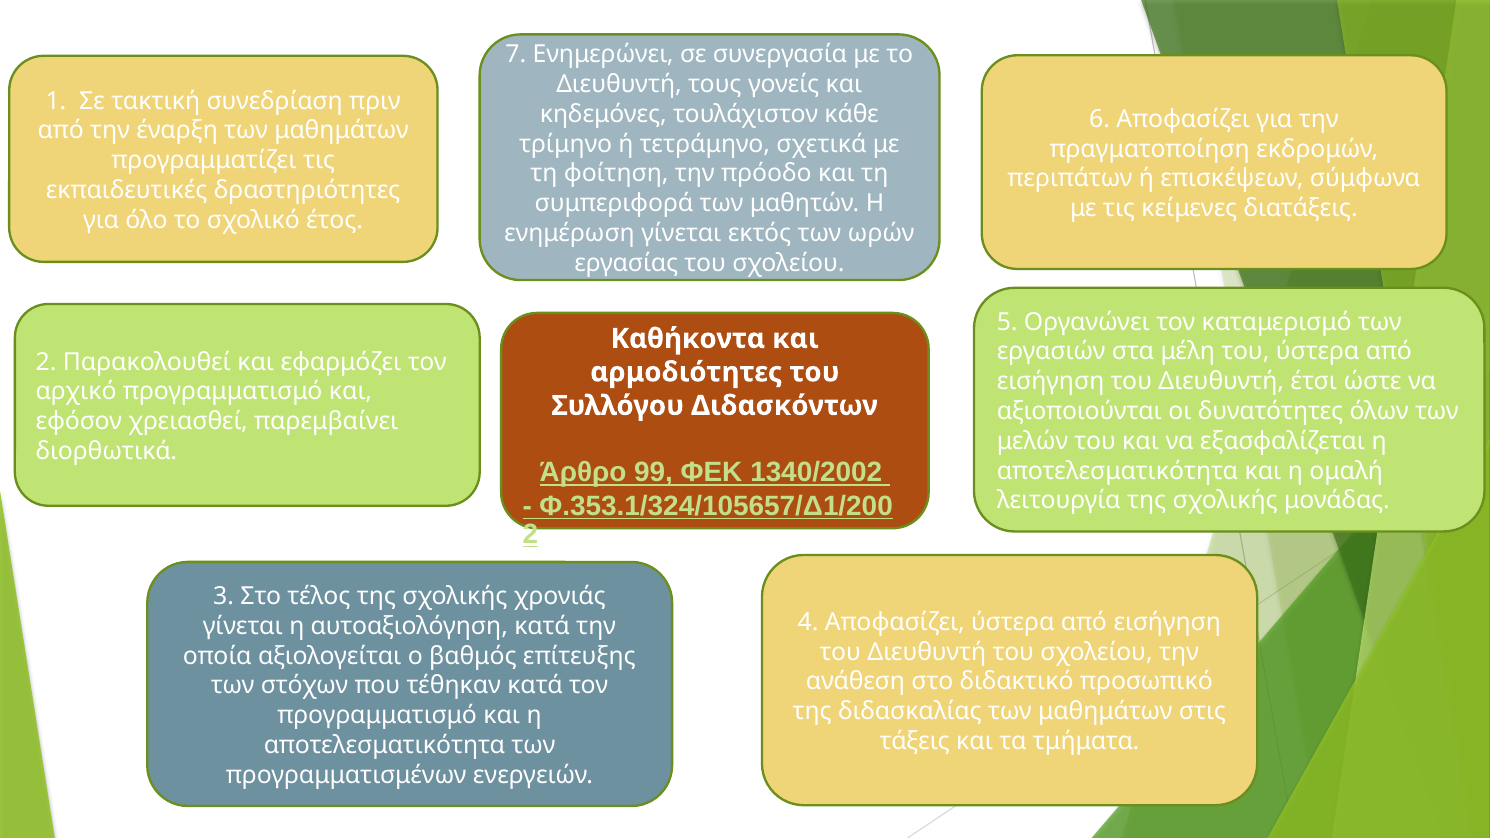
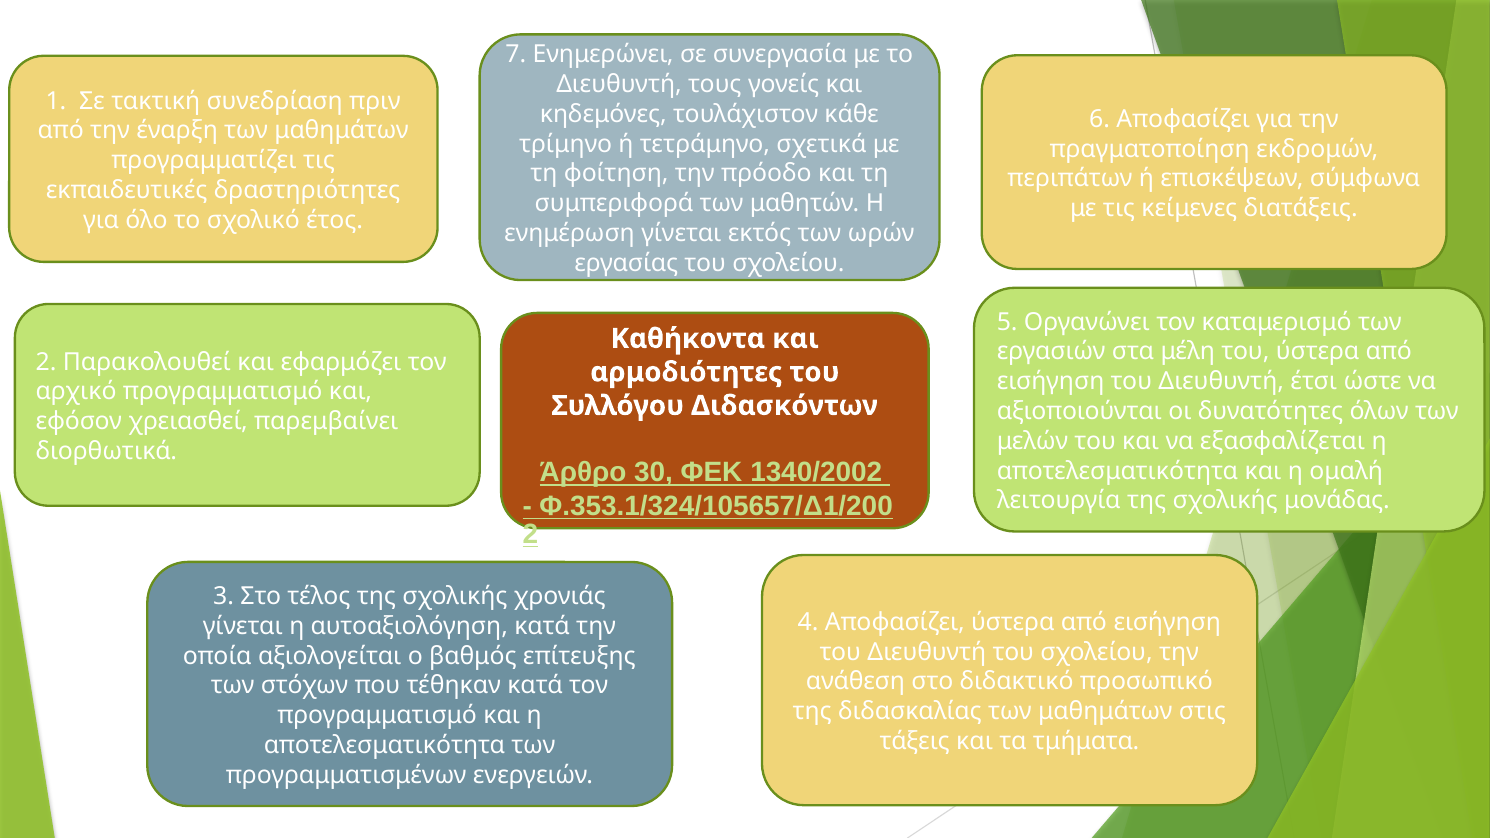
99: 99 -> 30 (654, 473)
